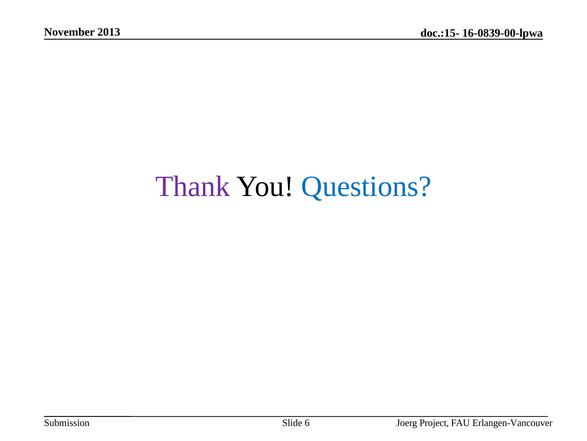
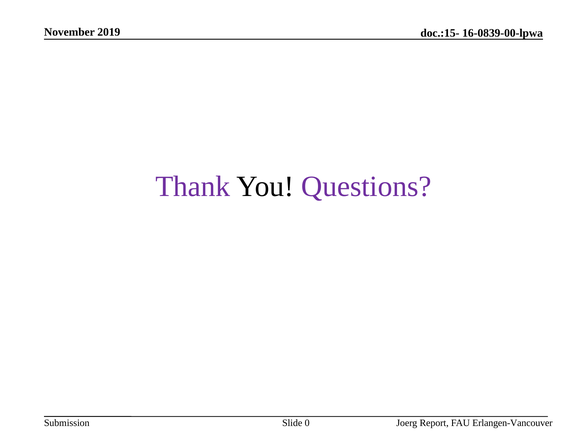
2013: 2013 -> 2019 (109, 32)
Questions colour: blue -> purple (366, 186)
6: 6 -> 0 (307, 422)
Project: Project -> Report (434, 422)
